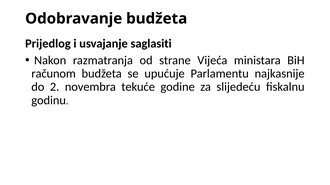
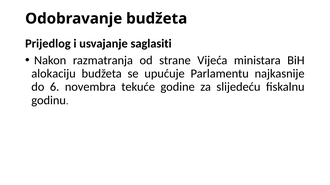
računom: računom -> alokaciju (54, 74)
2: 2 -> 6 (55, 87)
